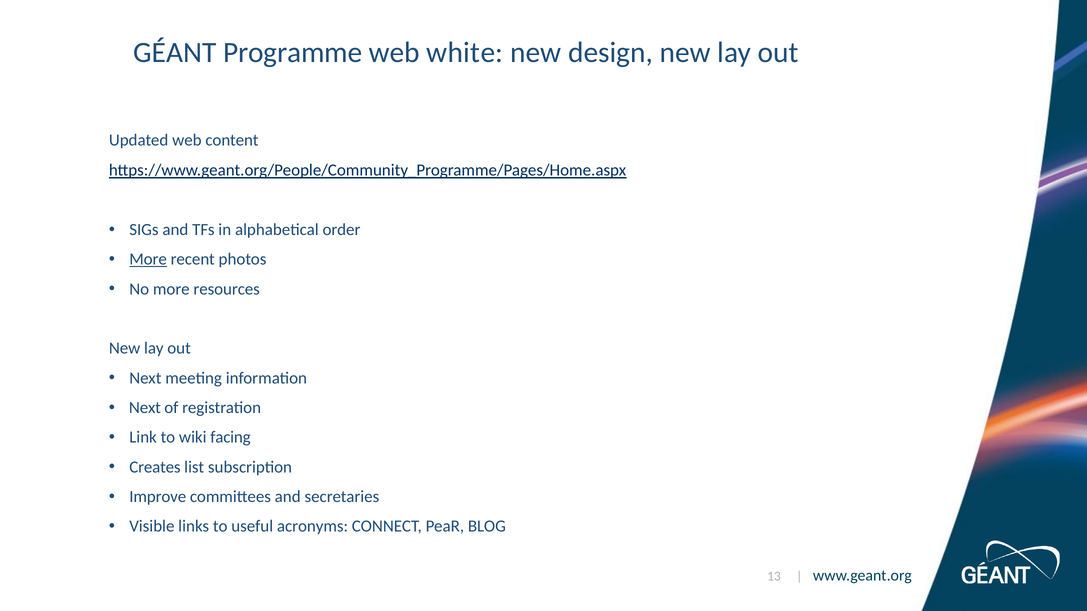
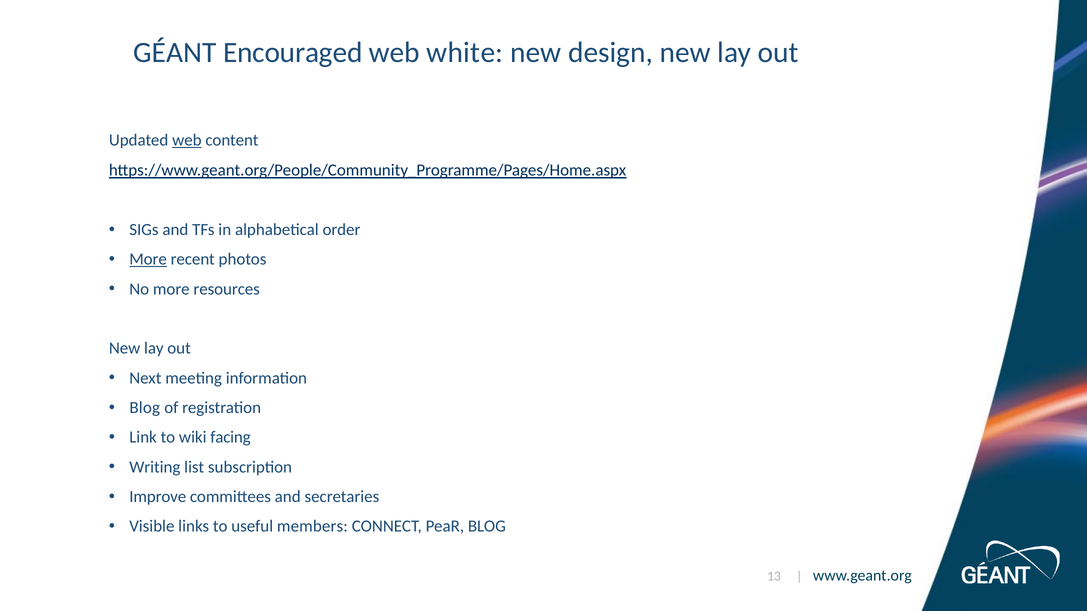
Programme: Programme -> Encouraged (293, 53)
web underline: none -> present (187, 140)
Next: Next -> Blog (145, 408)
Creates: Creates -> Writing (155, 467)
acronyms: acronyms -> members (312, 527)
